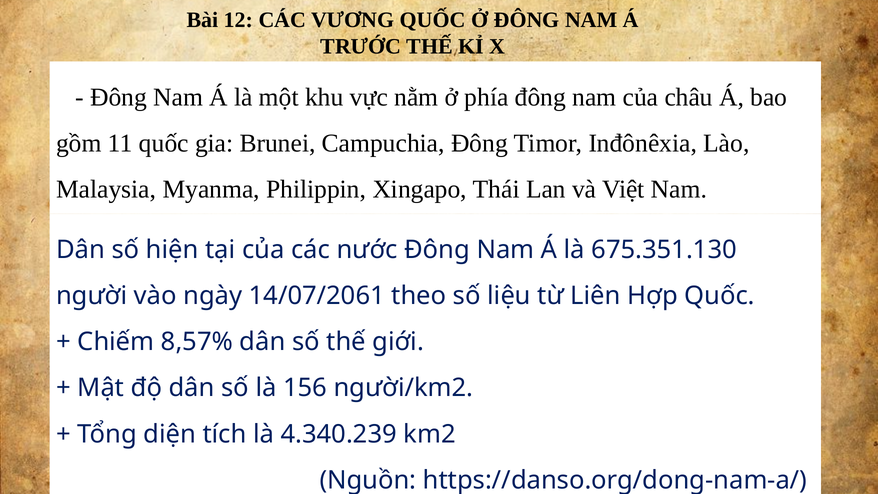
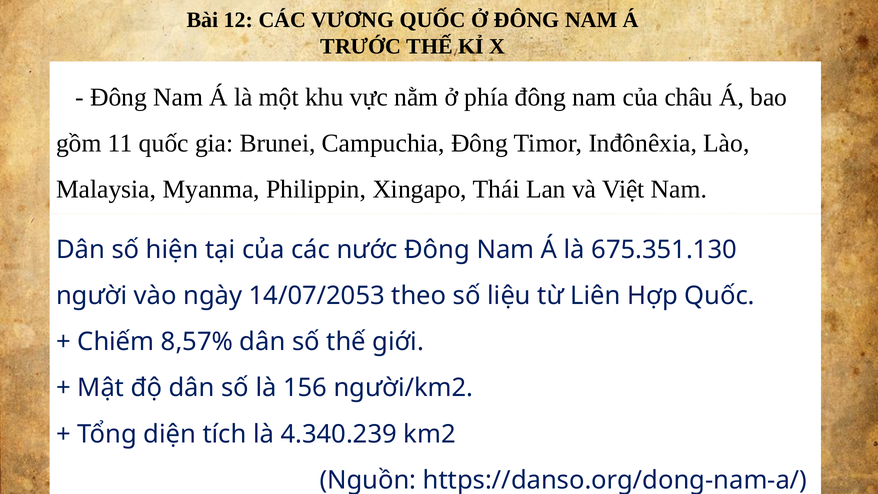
14/07/2061: 14/07/2061 -> 14/07/2053 (317, 296)
